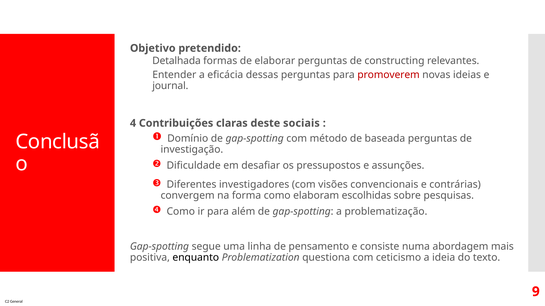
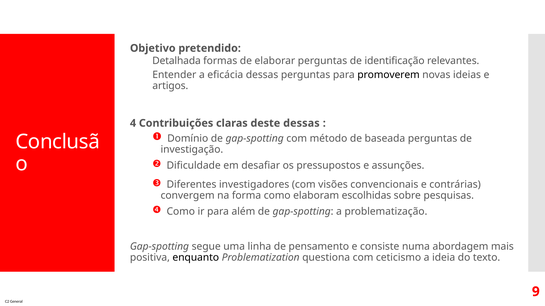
constructing: constructing -> identificação (395, 61)
promoverem colour: red -> black (389, 75)
journal: journal -> artigos (170, 86)
deste sociais: sociais -> dessas (301, 123)
